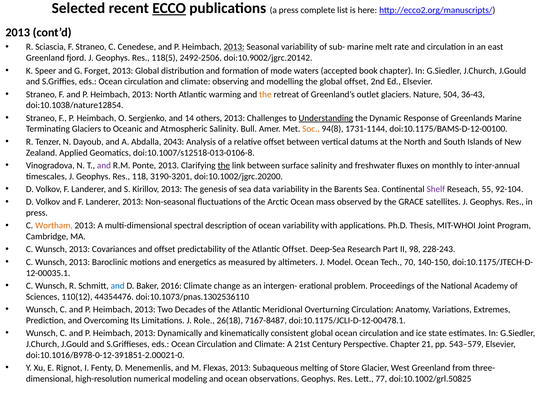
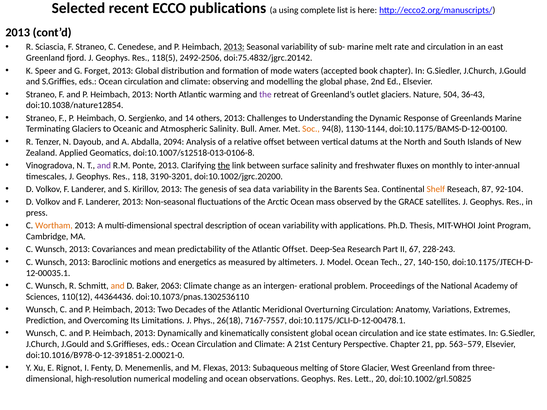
ECCO underline: present -> none (169, 8)
a press: press -> using (289, 10)
doi:10.9002/jgrc.20142: doi:10.9002/jgrc.20142 -> doi:75.4832/jgrc.20142 (268, 58)
global offset: offset -> phase (356, 82)
the colour: orange -> purple (265, 94)
Understanding underline: present -> none (326, 118)
1731-1144: 1731-1144 -> 1130-1144 (366, 129)
2043: 2043 -> 2094 (174, 142)
Shelf colour: purple -> orange (436, 189)
55: 55 -> 87 (487, 189)
and offset: offset -> mean (165, 249)
98: 98 -> 67 (415, 249)
70: 70 -> 27 (410, 262)
and colour: blue -> orange (118, 286)
2016: 2016 -> 2063 (171, 286)
44354476: 44354476 -> 44364436 (114, 297)
Role: Role -> Phys (204, 321)
7167-8487: 7167-8487 -> 7167-7557 (266, 321)
543–579: 543–579 -> 563–579 (466, 344)
77: 77 -> 20 (381, 379)
